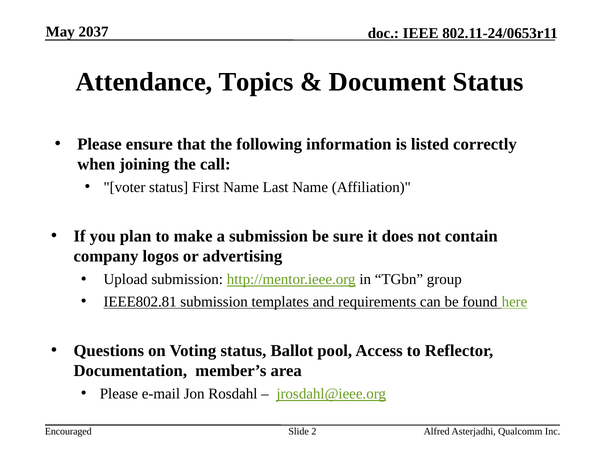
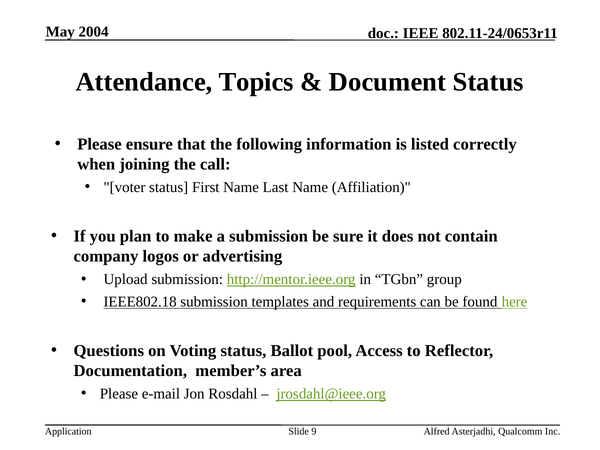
2037: 2037 -> 2004 (94, 32)
IEEE802.81: IEEE802.81 -> IEEE802.18 (140, 302)
Encouraged: Encouraged -> Application (68, 432)
2: 2 -> 9 (314, 432)
